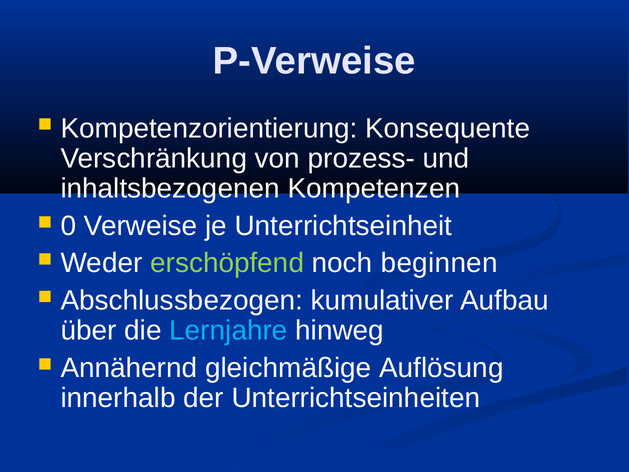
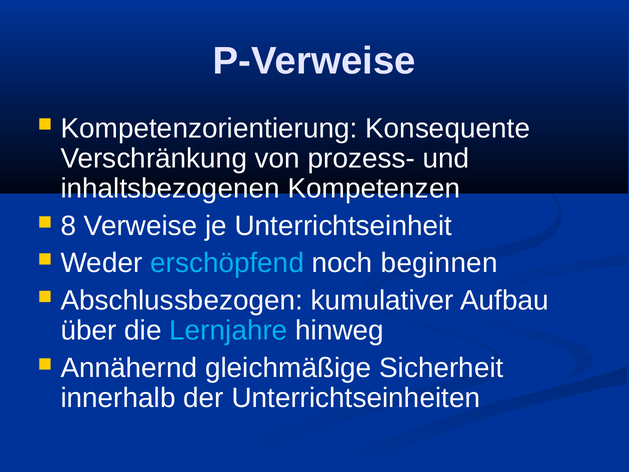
0: 0 -> 8 (68, 226)
erschöpfend colour: light green -> light blue (227, 263)
Auflösung: Auflösung -> Sicherheit (441, 368)
